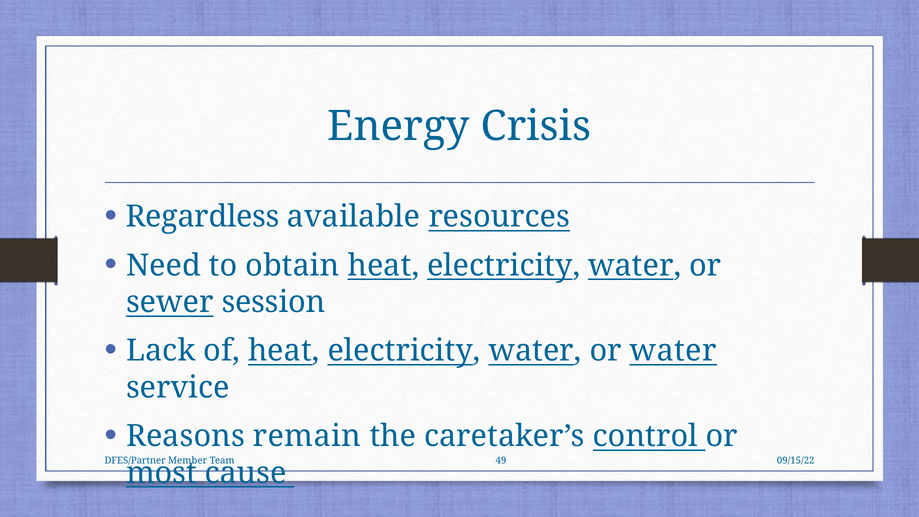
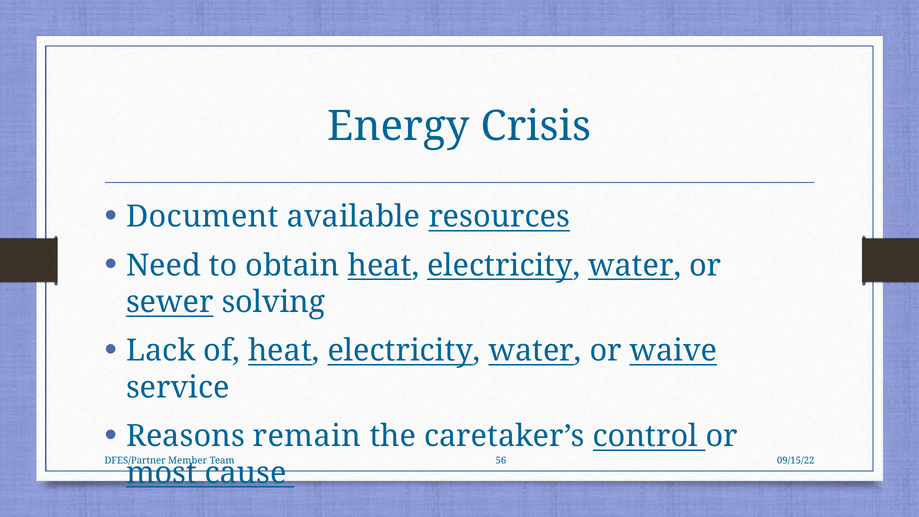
Regardless: Regardless -> Document (202, 217)
session: session -> solving (273, 302)
or water: water -> waive (673, 351)
49: 49 -> 56 (501, 460)
